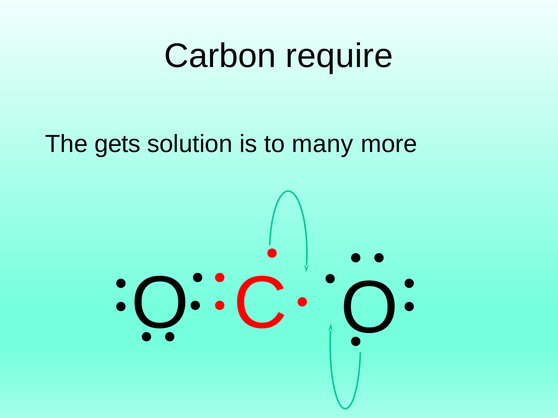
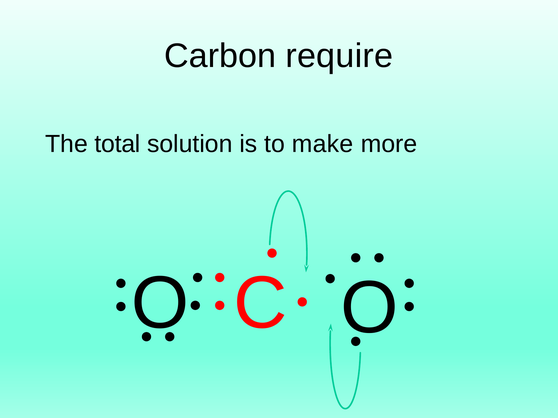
gets: gets -> total (118, 144)
many: many -> make (323, 144)
